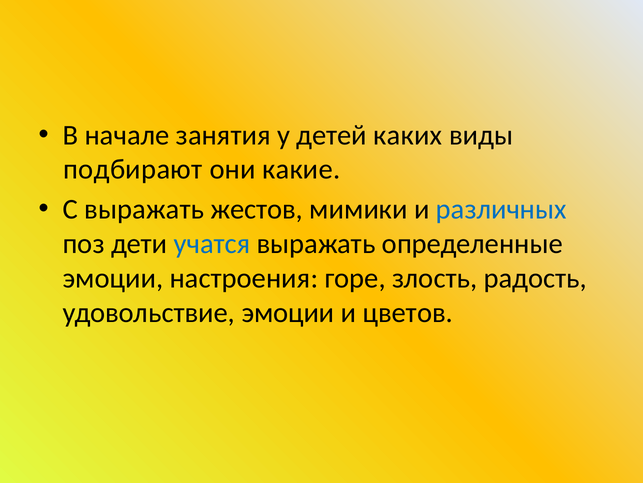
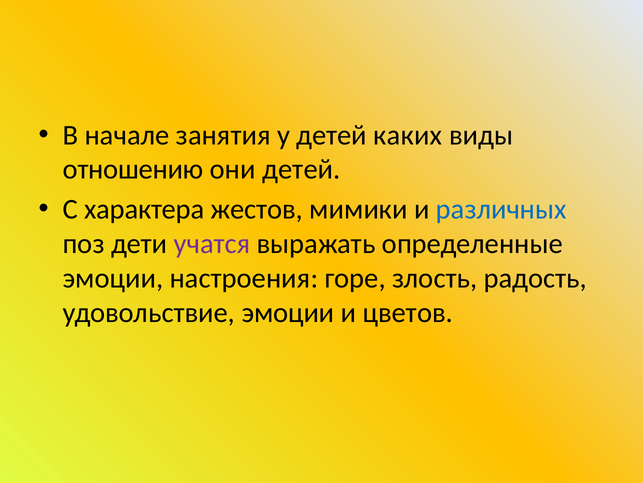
подбирают: подбирают -> отношению (133, 169)
они какие: какие -> детей (301, 169)
С выражать: выражать -> характера (144, 209)
учатся colour: blue -> purple (212, 244)
